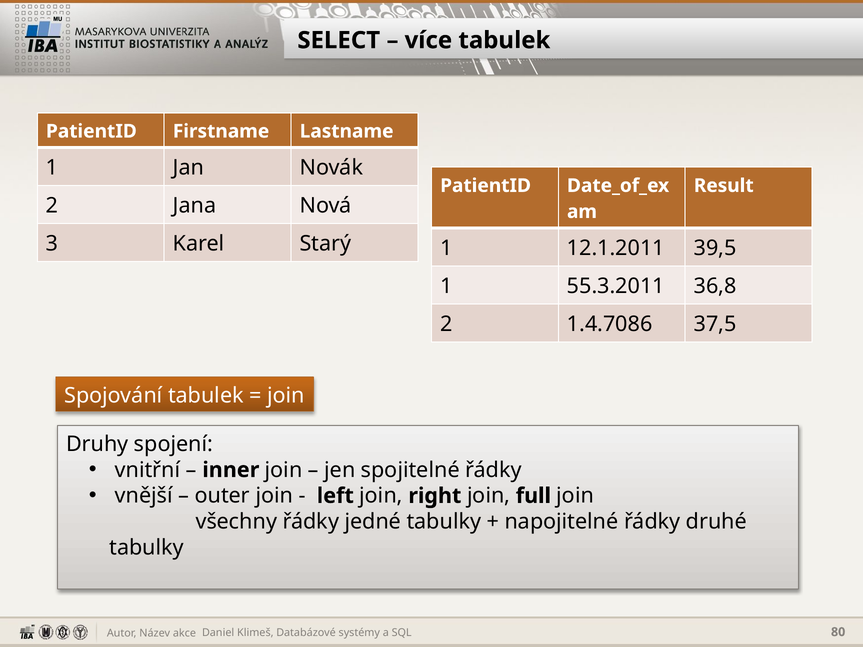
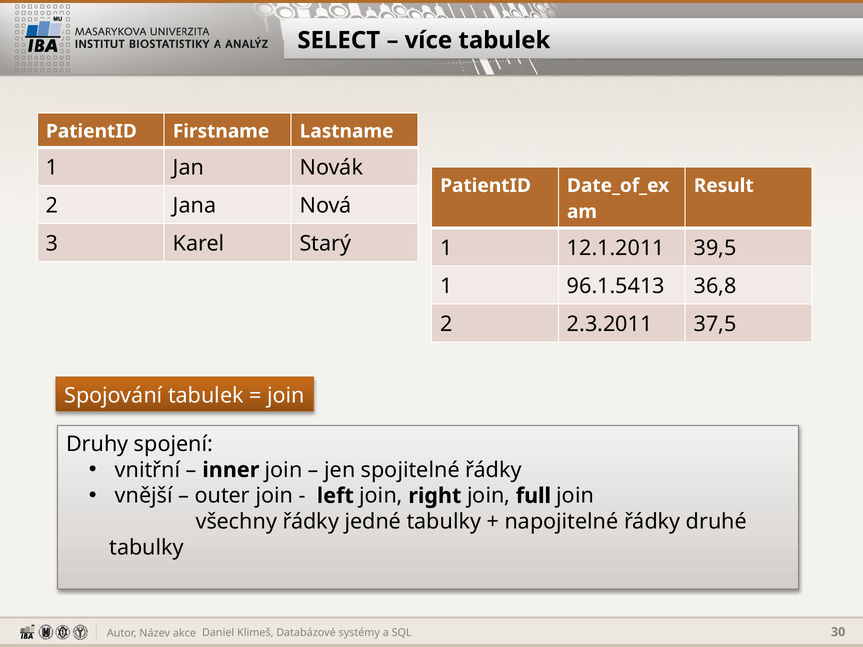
55.3.2011: 55.3.2011 -> 96.1.5413 (616, 286)
1.4.7086: 1.4.7086 -> 2.3.2011 (610, 324)
80: 80 -> 30 (838, 632)
